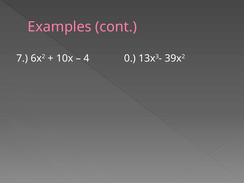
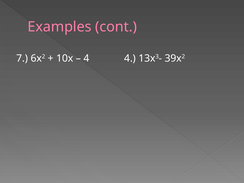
4 0: 0 -> 4 (130, 58)
